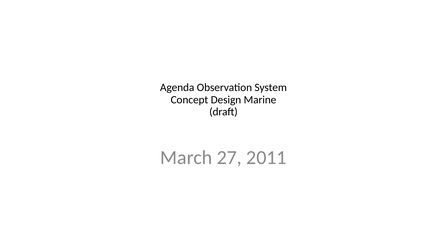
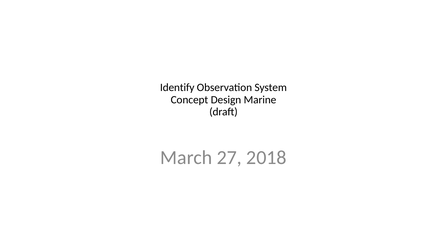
Agenda: Agenda -> Identify (177, 88)
2011: 2011 -> 2018 (266, 158)
